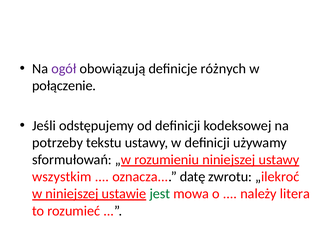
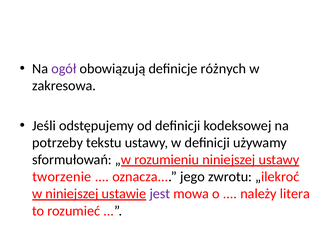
połączenie: połączenie -> zakresowa (64, 86)
wszystkim: wszystkim -> tworzenie (62, 177)
datę: datę -> jego (192, 177)
jest colour: green -> purple (160, 194)
